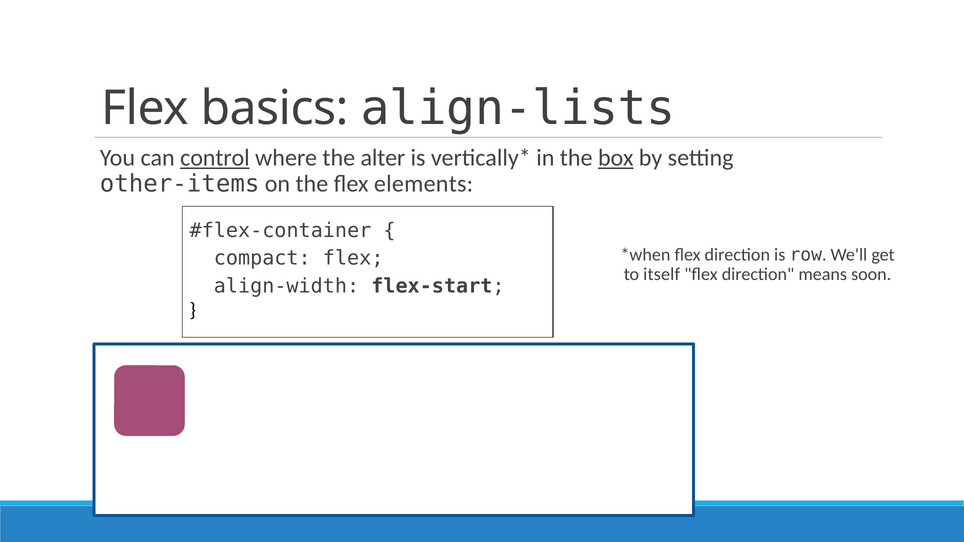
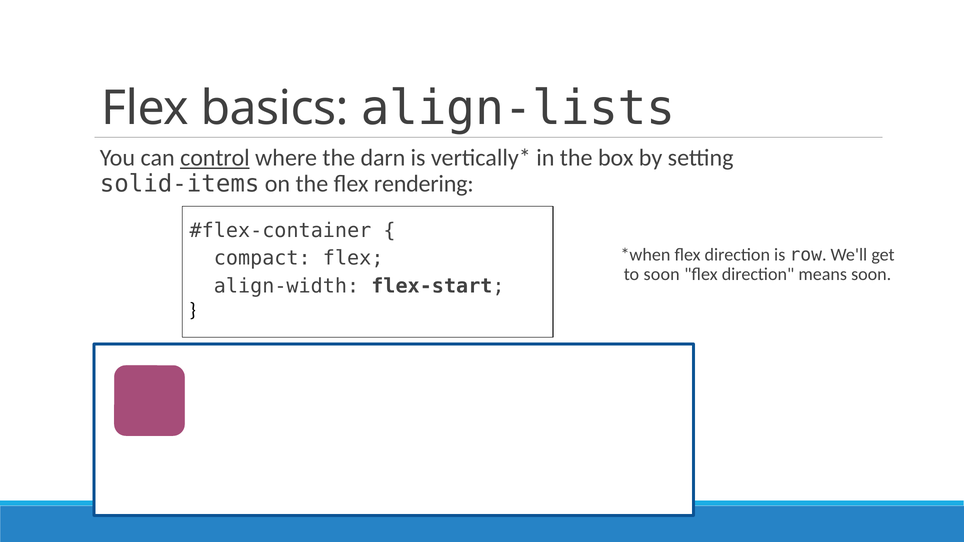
alter: alter -> darn (383, 158)
box underline: present -> none (616, 158)
other-items: other-items -> solid-items (180, 184)
elements: elements -> rendering (424, 184)
to itself: itself -> soon (662, 274)
